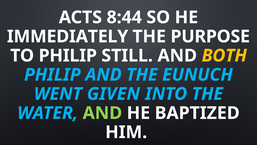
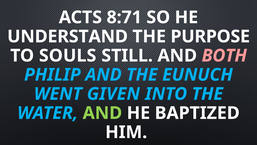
8:44: 8:44 -> 8:71 (124, 17)
IMMEDIATELY: IMMEDIATELY -> UNDERSTAND (68, 36)
TO PHILIP: PHILIP -> SOULS (68, 55)
BOTH colour: yellow -> pink (224, 55)
